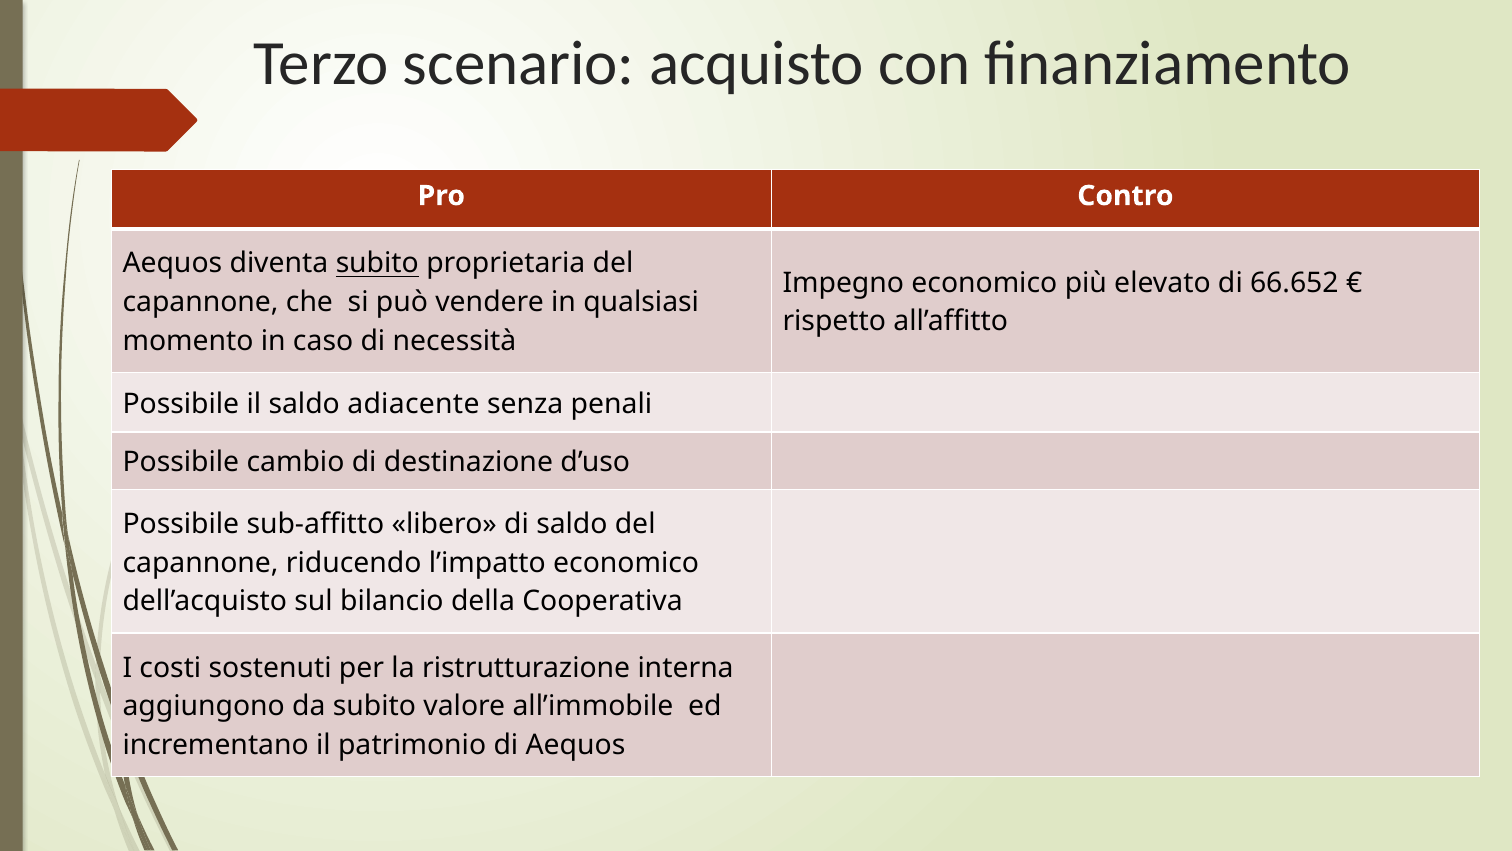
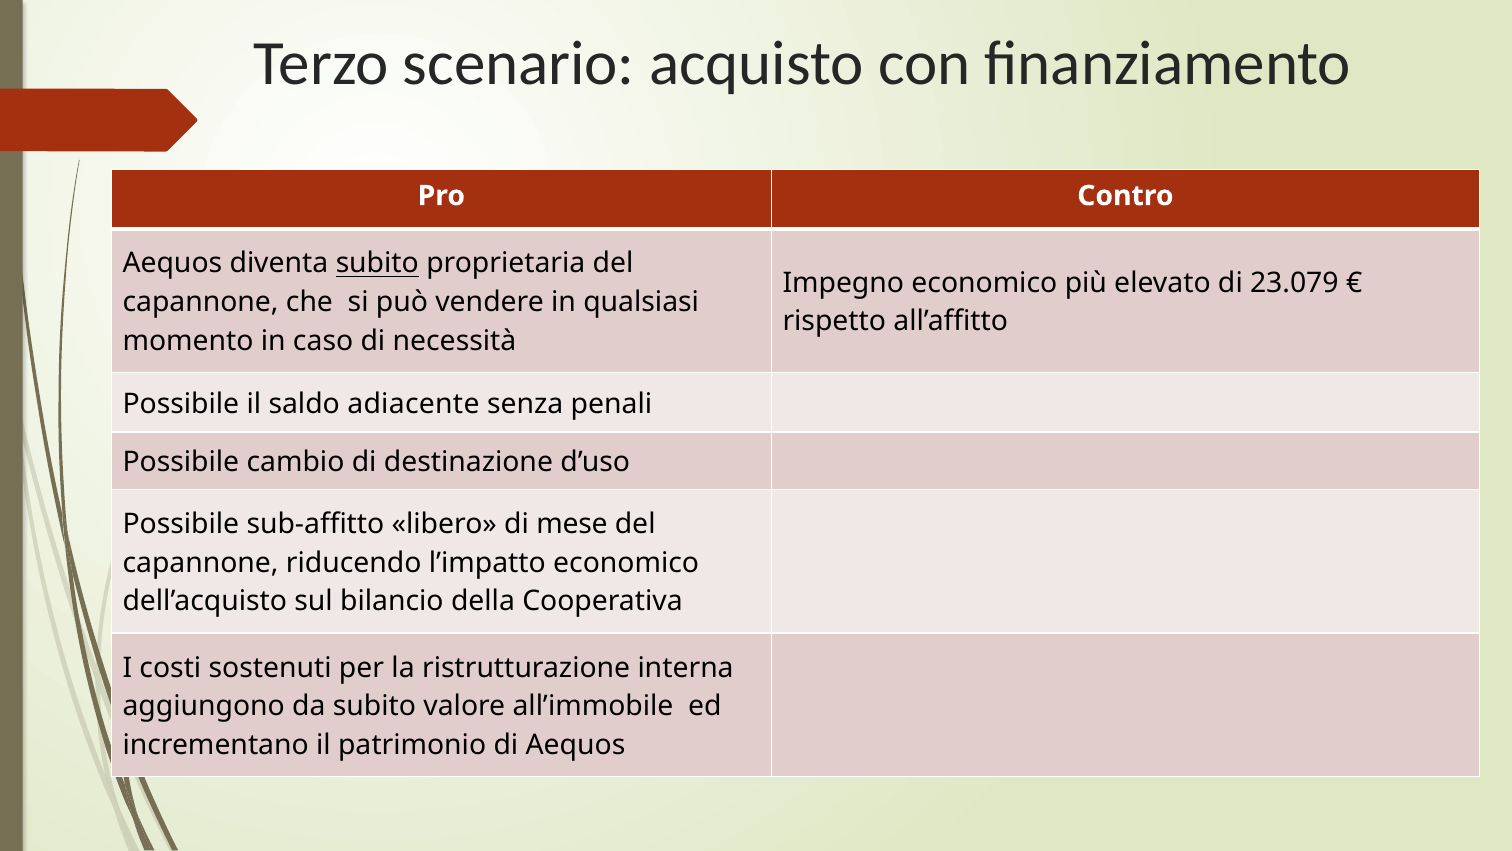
66.652: 66.652 -> 23.079 (1294, 283)
di saldo: saldo -> mese (572, 524)
